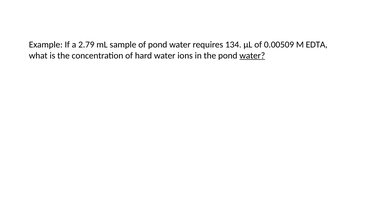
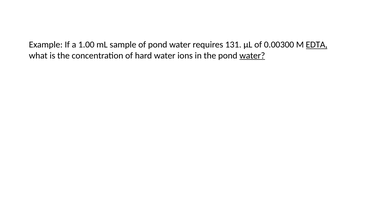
2.79: 2.79 -> 1.00 (86, 45)
134: 134 -> 131 (233, 45)
0.00509: 0.00509 -> 0.00300 (279, 45)
EDTA underline: none -> present (317, 45)
